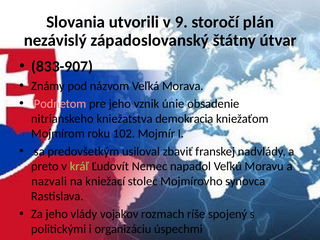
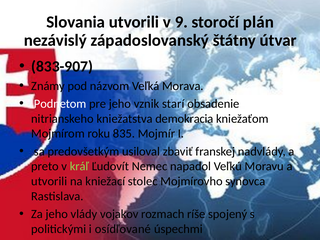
Podnetom colour: pink -> white (60, 104)
únie: únie -> starí (173, 104)
102: 102 -> 835 (124, 134)
nazvali: nazvali -> utvorili (49, 181)
organizáciu: organizáciu -> osídľované (123, 229)
